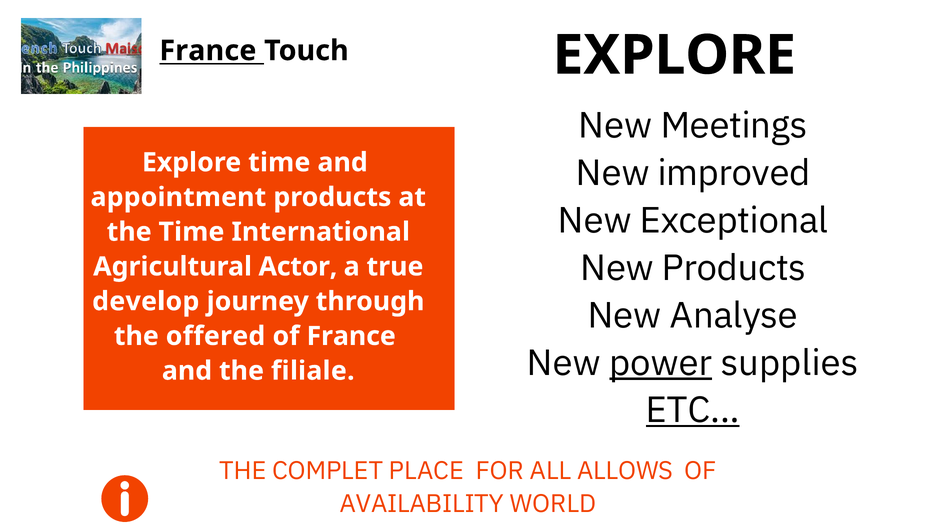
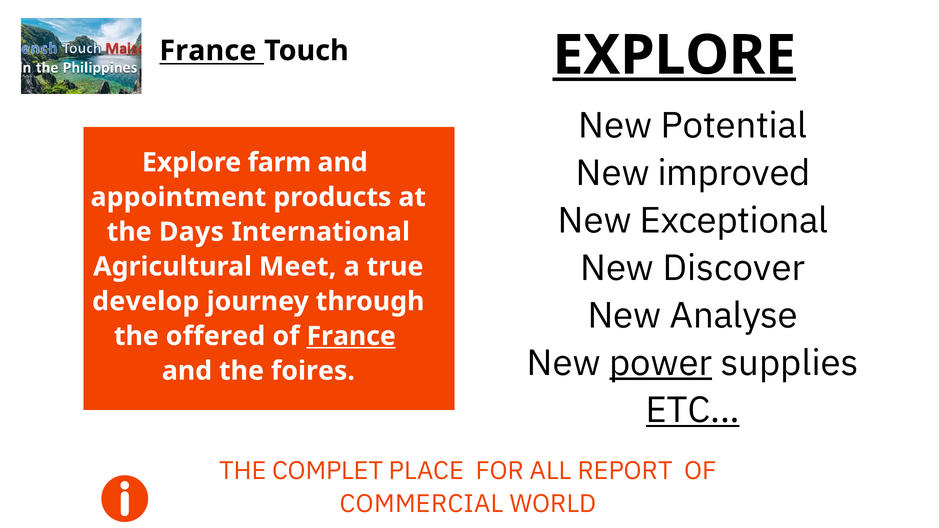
EXPLORE underline: none -> present (674, 55)
Meetings: Meetings -> Potential (734, 126)
Explore time: time -> farm (279, 163)
the Time: Time -> Days (191, 232)
New Products: Products -> Discover (734, 268)
Actor: Actor -> Meet (298, 267)
France underline: none -> present (351, 336)
filiale: filiale -> foires (313, 371)
ALLOWS: ALLOWS -> REPORT (625, 471)
AVAILABILITY: AVAILABILITY -> COMMERCIAL (422, 504)
